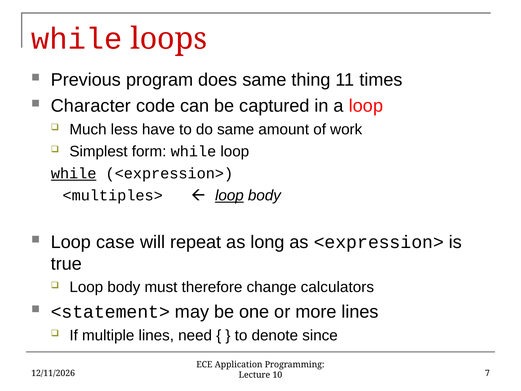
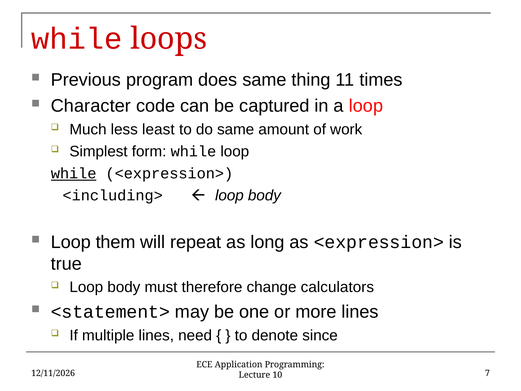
have: have -> least (158, 129)
<multiples>: <multiples> -> <including> (113, 195)
loop underline: present -> none (229, 195)
case: case -> them (116, 242)
